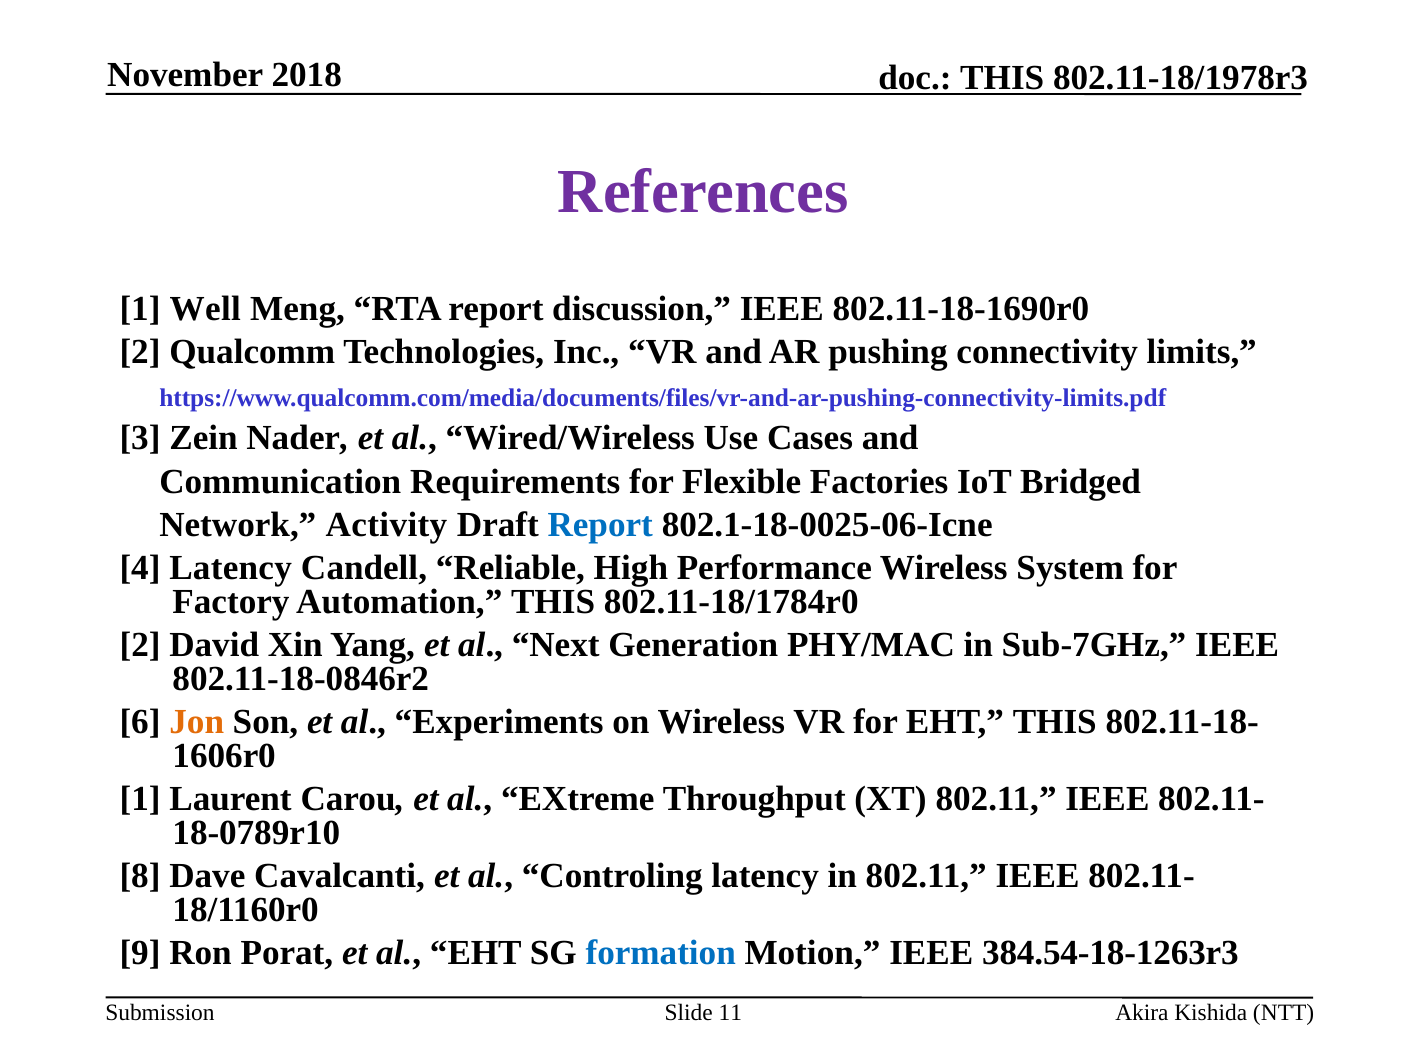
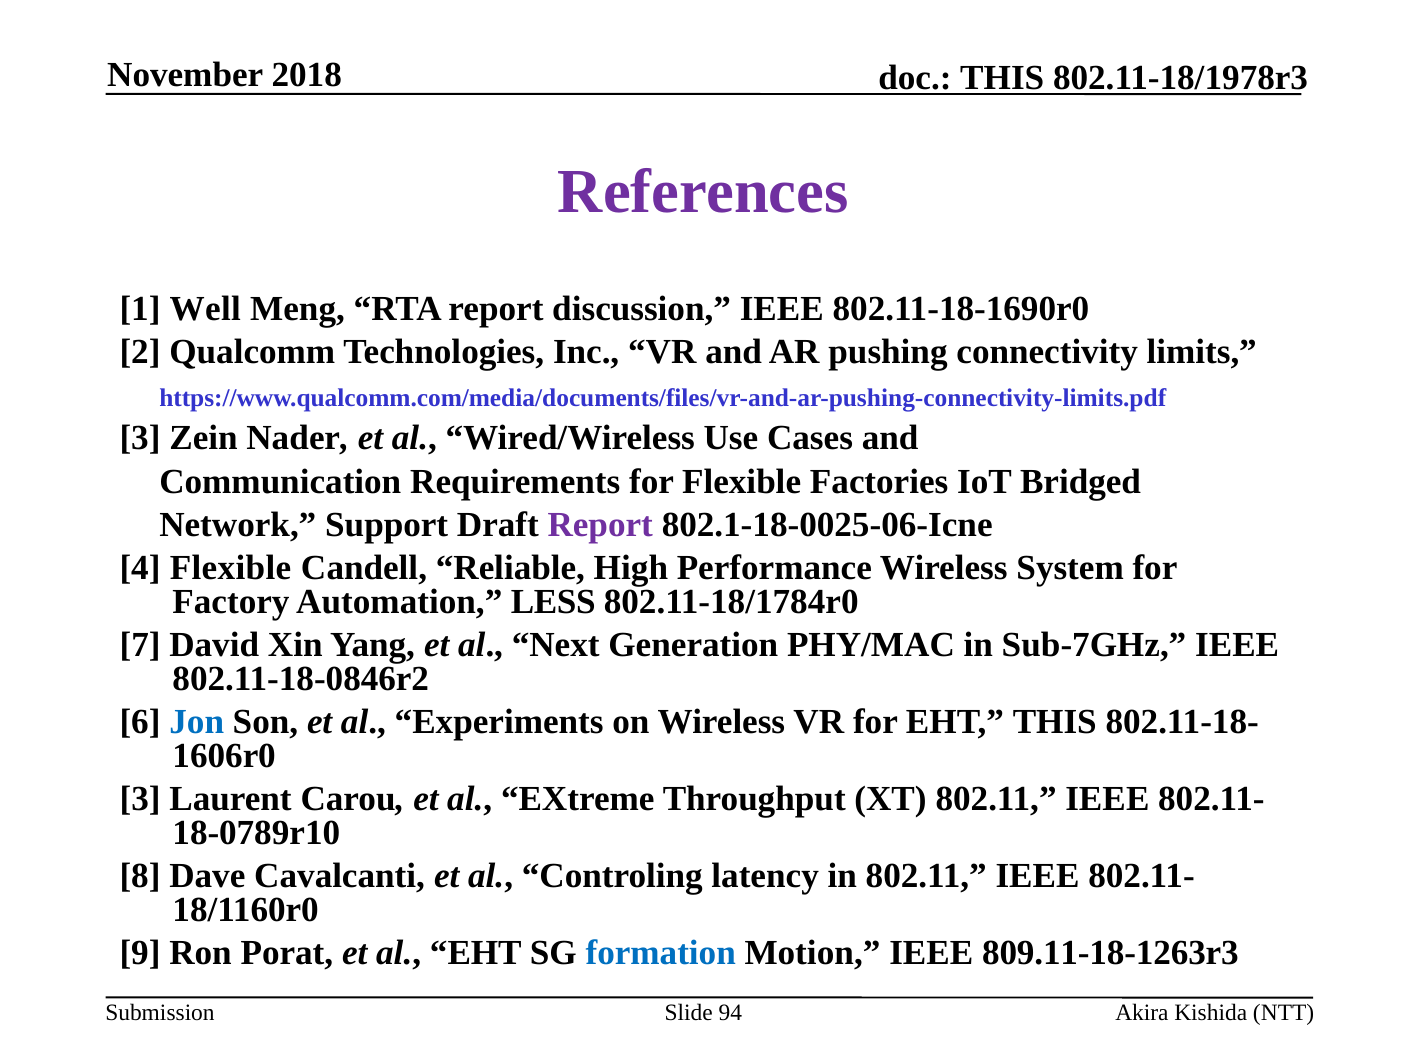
Activity: Activity -> Support (387, 524)
Report colour: blue -> purple (600, 524)
4 Latency: Latency -> Flexible (231, 567)
Automation THIS: THIS -> LESS (553, 601)
2: 2 -> 7 (140, 644)
Jon colour: orange -> blue (197, 721)
1: 1 -> 3 (140, 798)
384.54-18-1263r3: 384.54-18-1263r3 -> 809.11-18-1263r3 (1110, 952)
11: 11 -> 94 (730, 1012)
